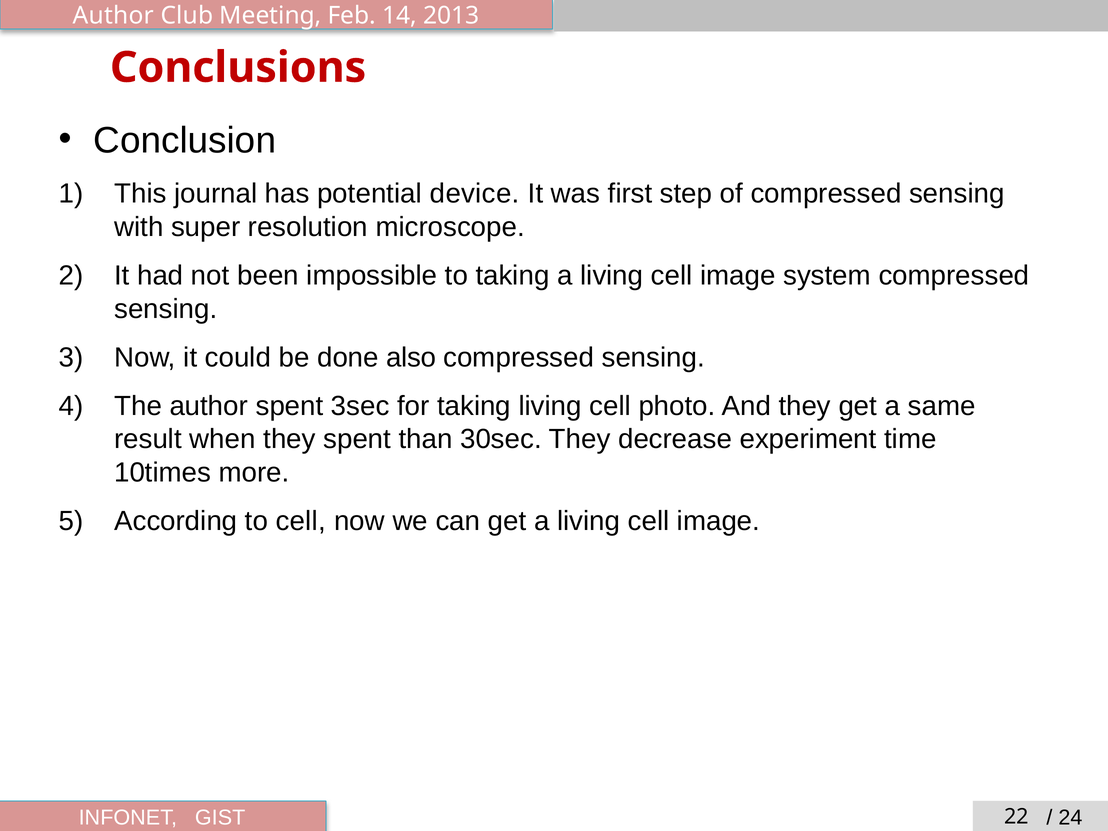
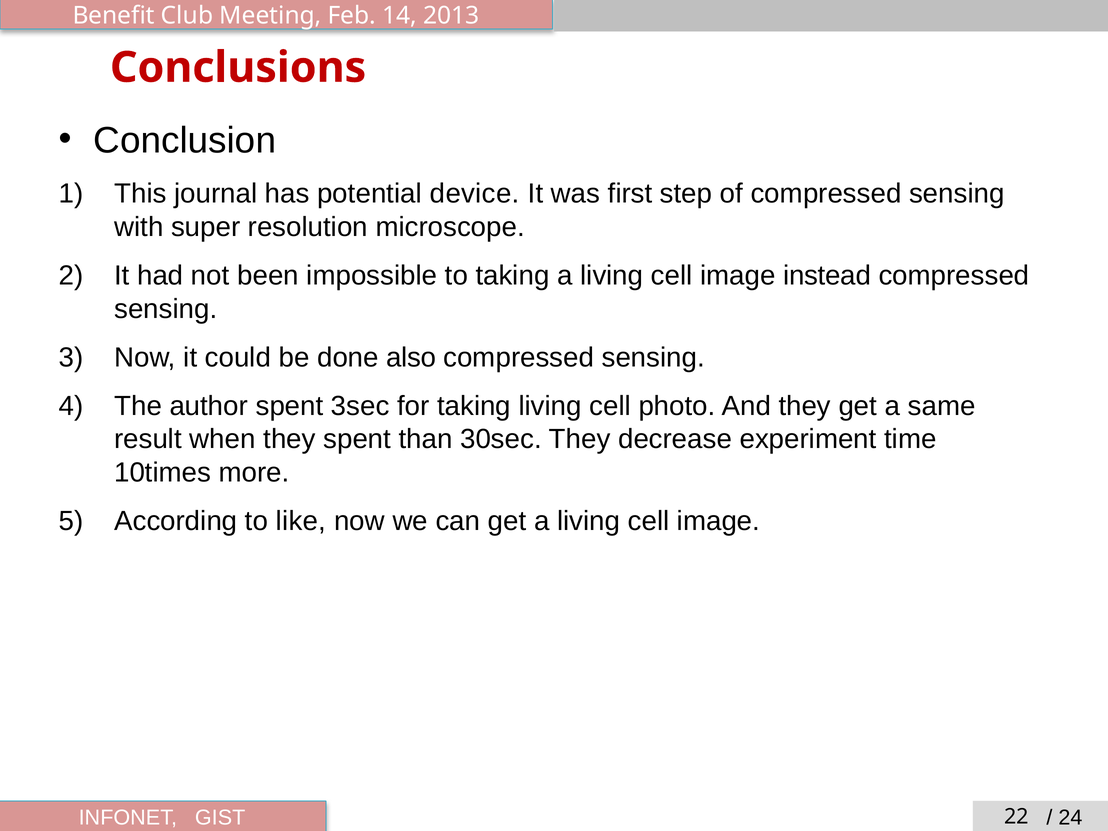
Author: Author -> Benefit (114, 16)
system: system -> instead (827, 276)
to cell: cell -> like (301, 521)
